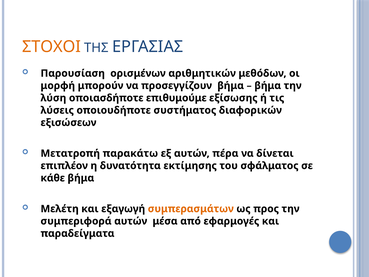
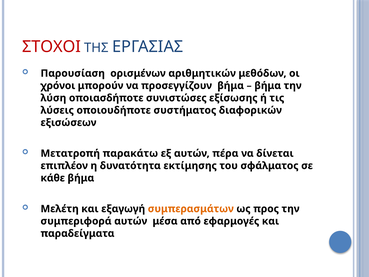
ΣΤΟΧΟΙ colour: orange -> red (51, 47)
μορφή: μορφή -> χρόνοι (58, 86)
επιθυμούμε: επιθυμούμε -> συνιστώσες (176, 98)
